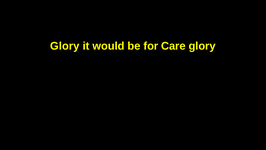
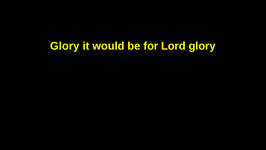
Care: Care -> Lord (173, 46)
